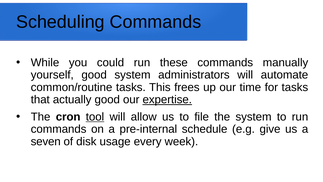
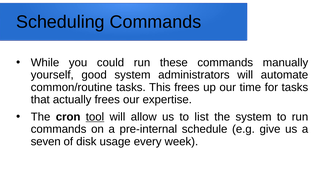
actually good: good -> frees (107, 99)
expertise underline: present -> none (167, 99)
file: file -> list (202, 117)
